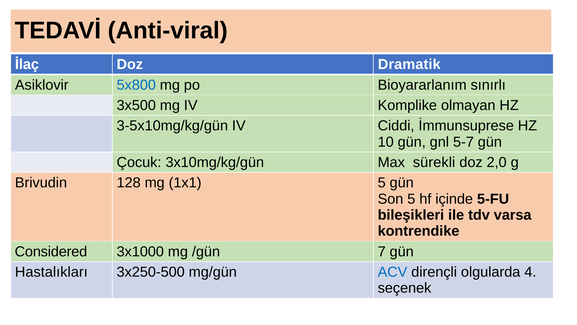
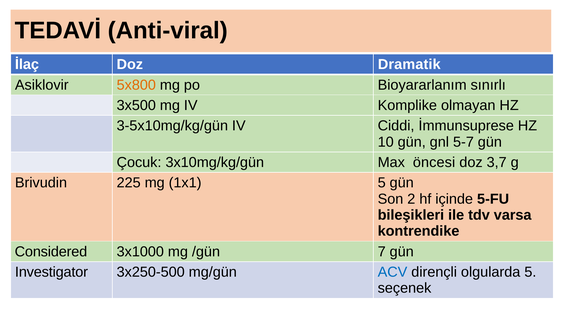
5x800 colour: blue -> orange (136, 85)
sürekli: sürekli -> öncesi (434, 162)
2,0: 2,0 -> 3,7 (497, 162)
128: 128 -> 225 (129, 183)
Son 5: 5 -> 2 (411, 199)
Hastalıkları: Hastalıkları -> Investigator (51, 272)
olgularda 4: 4 -> 5 (530, 272)
